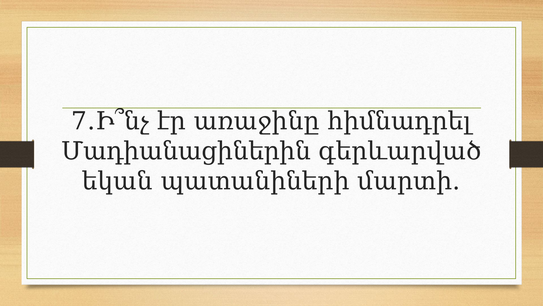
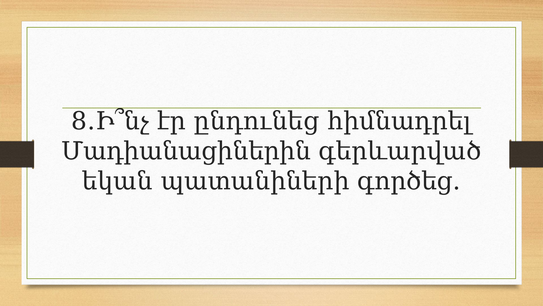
7․Ի՞նչ: 7․Ի՞նչ -> 8․Ի՞նչ (110, 121)
առաջինը: առաջինը -> ընդունեց (257, 121)
մարտի․: մարտի․ -> գործեց․ (409, 181)
